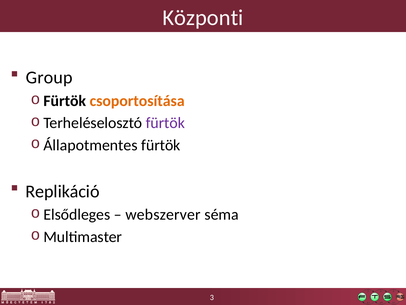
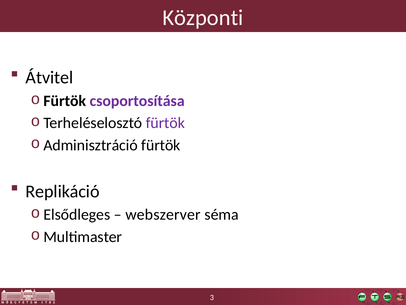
Group: Group -> Átvitel (49, 77)
csoportosítása colour: orange -> purple (137, 101)
Állapotmentes: Állapotmentes -> Adminisztráció (91, 145)
